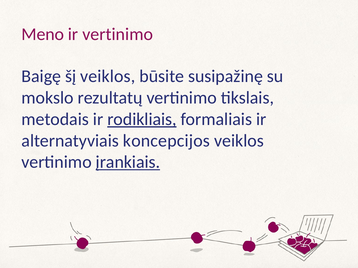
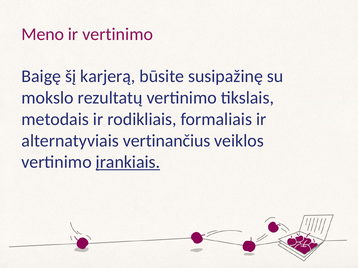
šį veiklos: veiklos -> karjerą (108, 76)
rodikliais underline: present -> none (142, 119)
koncepcijos: koncepcijos -> vertinančius (167, 141)
